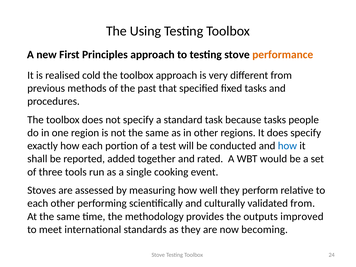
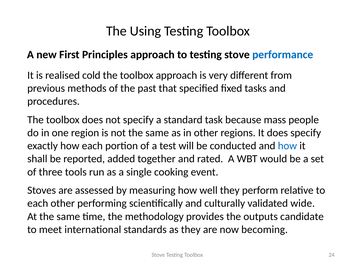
performance colour: orange -> blue (283, 55)
because tasks: tasks -> mass (275, 120)
validated from: from -> wide (303, 203)
improved: improved -> candidate (302, 216)
